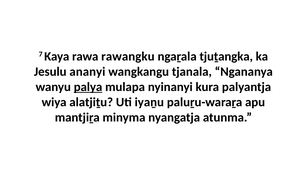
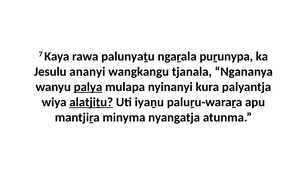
rawangku: rawangku -> palunyaṯu (128, 57)
tjuṯangka: tjuṯangka -> puṟunypa (226, 57)
alatjiṯu underline: none -> present (91, 103)
